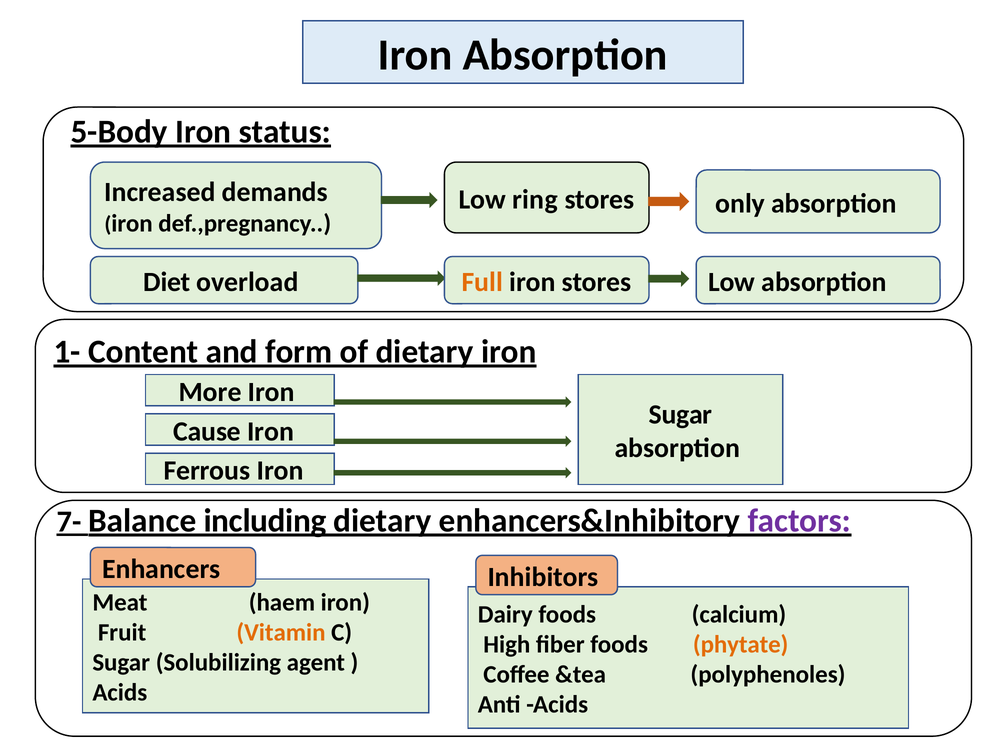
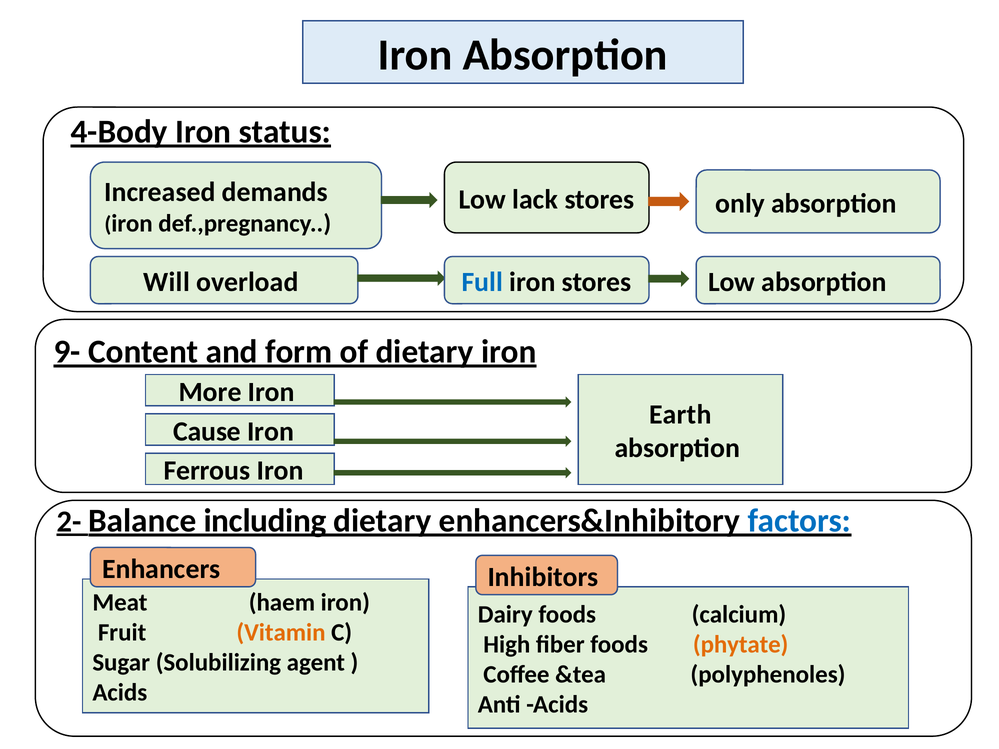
5-Body: 5-Body -> 4-Body (119, 132)
ring: ring -> lack (535, 199)
Diet: Diet -> Will (167, 282)
Full colour: orange -> blue (482, 282)
1-: 1- -> 9- (67, 352)
Sugar: Sugar -> Earth (680, 415)
7-: 7- -> 2- (69, 522)
factors colour: purple -> blue (799, 521)
